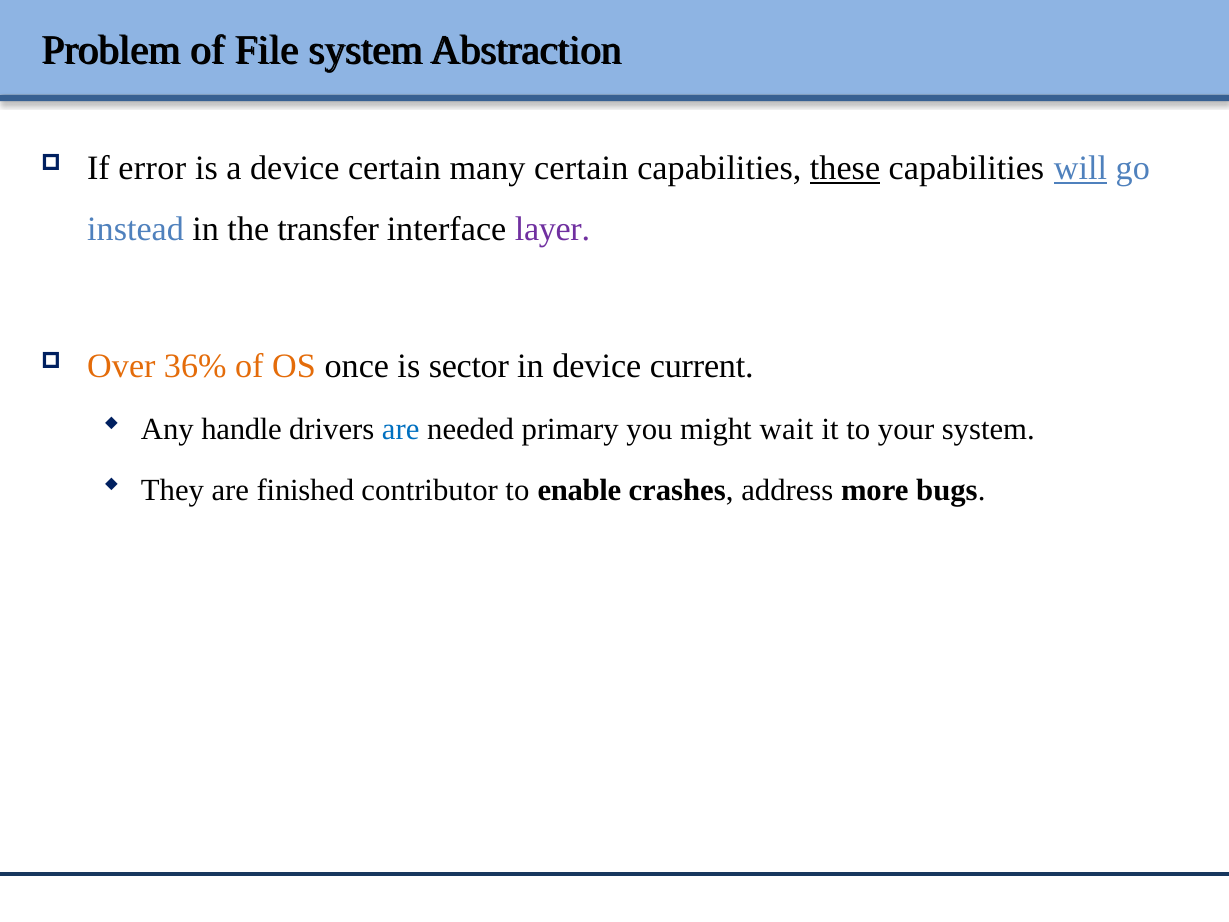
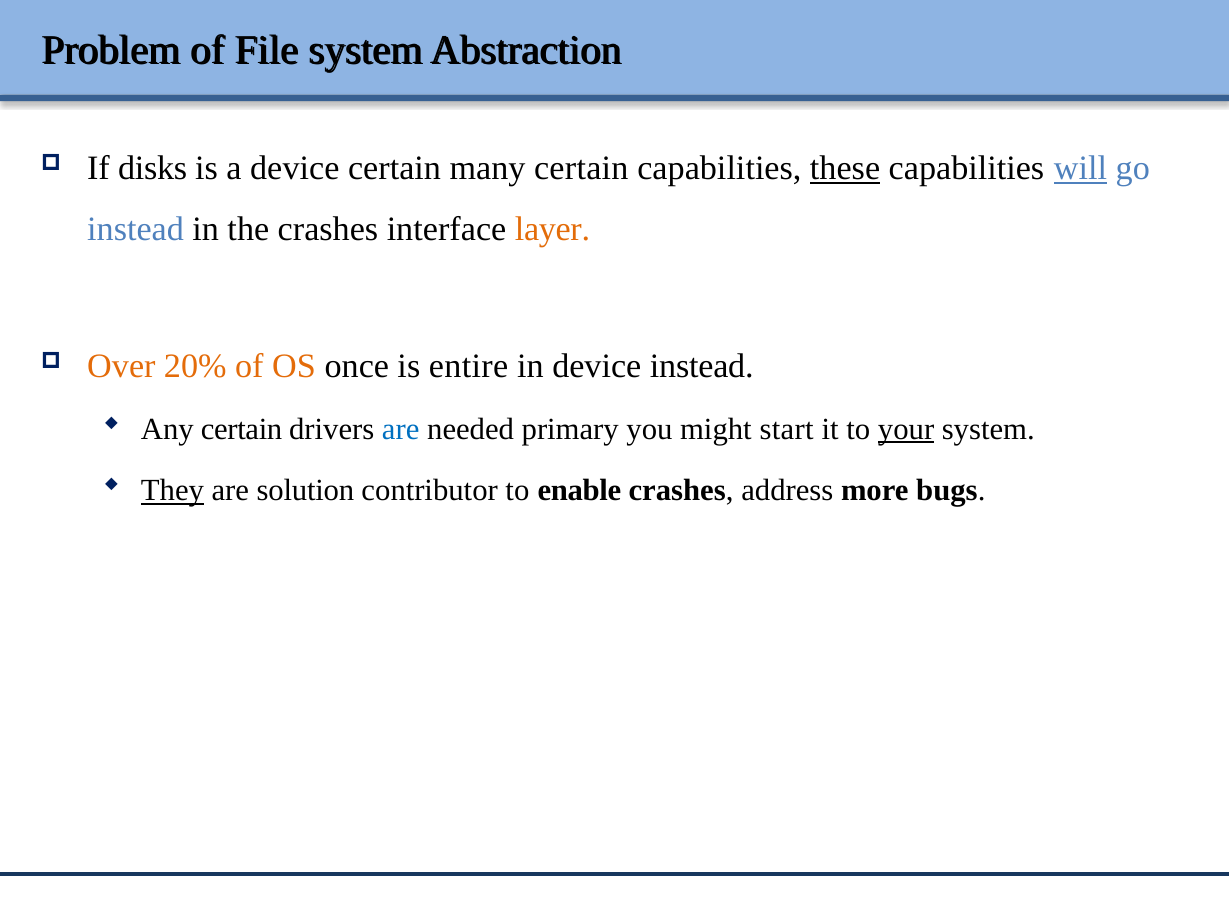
error: error -> disks (153, 168)
the transfer: transfer -> crashes (328, 229)
layer colour: purple -> orange (552, 229)
36%: 36% -> 20% (195, 366)
sector: sector -> entire (469, 366)
device current: current -> instead (702, 366)
Any handle: handle -> certain (242, 429)
wait: wait -> start (787, 429)
your underline: none -> present (906, 429)
They underline: none -> present (172, 491)
finished: finished -> solution (305, 491)
